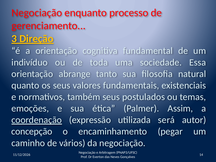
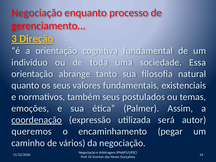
concepção: concepção -> queremos (32, 131)
